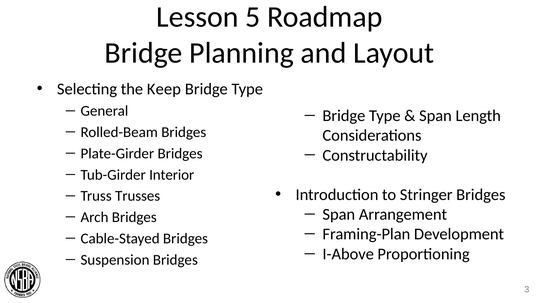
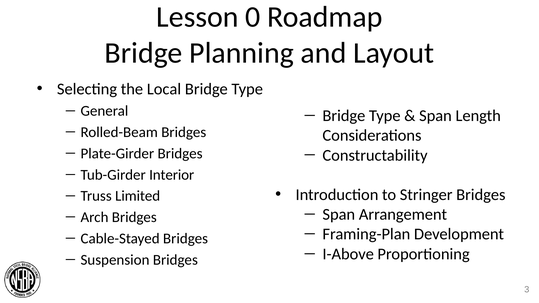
5: 5 -> 0 (253, 17)
Keep: Keep -> Local (164, 89)
Trusses: Trusses -> Limited (138, 196)
